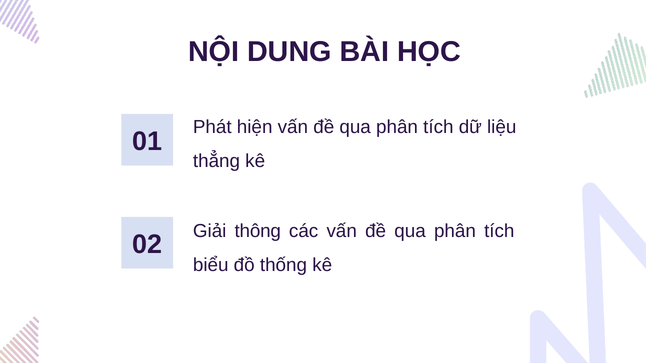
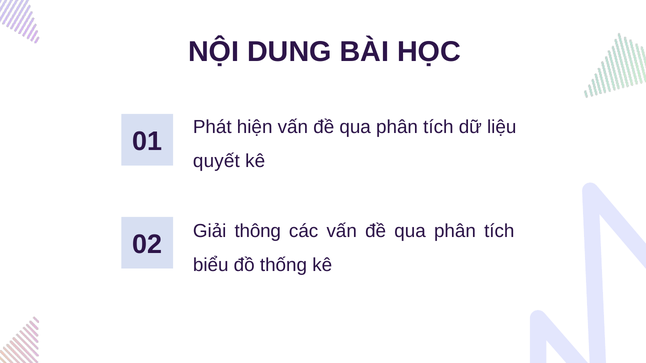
thẳng: thẳng -> quyết (216, 161)
